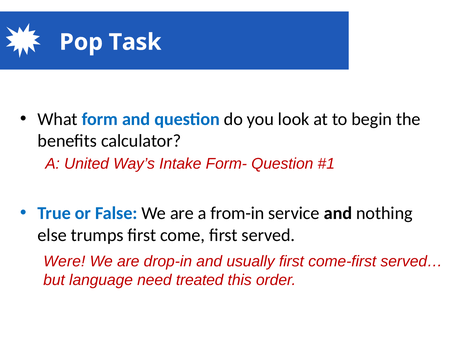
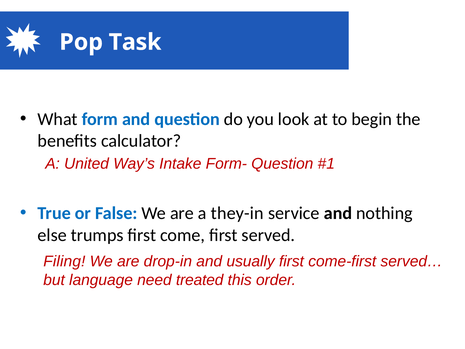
from-in: from-in -> they-in (237, 213)
Were: Were -> Filing (64, 261)
